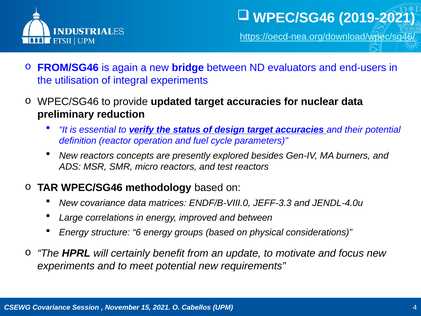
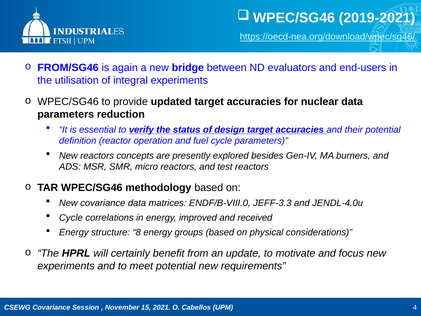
preliminary: preliminary -> parameters (66, 114)
Large: Large -> Cycle (71, 218)
and between: between -> received (255, 218)
6: 6 -> 8 (137, 232)
